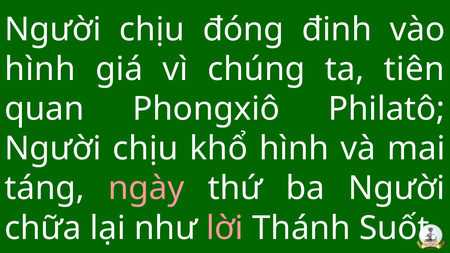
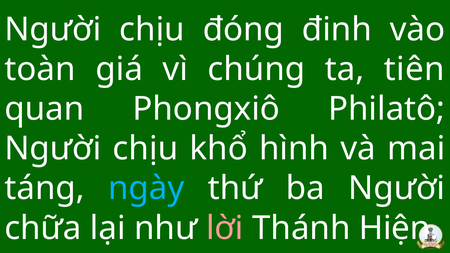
hình: hình -> toàn (40, 69)
ngày colour: pink -> light blue (146, 189)
Suốt: Suốt -> Hiện (399, 228)
